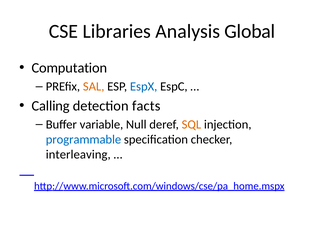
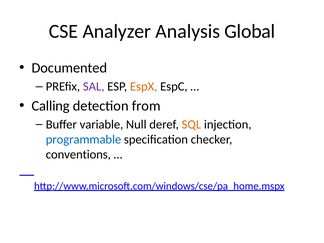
Libraries: Libraries -> Analyzer (117, 31)
Computation: Computation -> Documented (69, 68)
SAL colour: orange -> purple (94, 87)
EspX colour: blue -> orange (144, 87)
facts: facts -> from (146, 106)
interleaving: interleaving -> conventions (78, 155)
